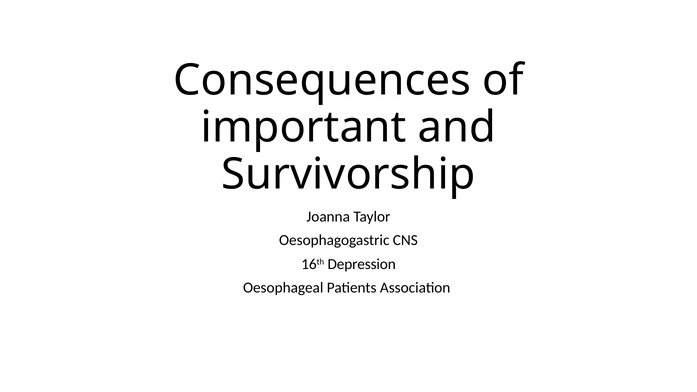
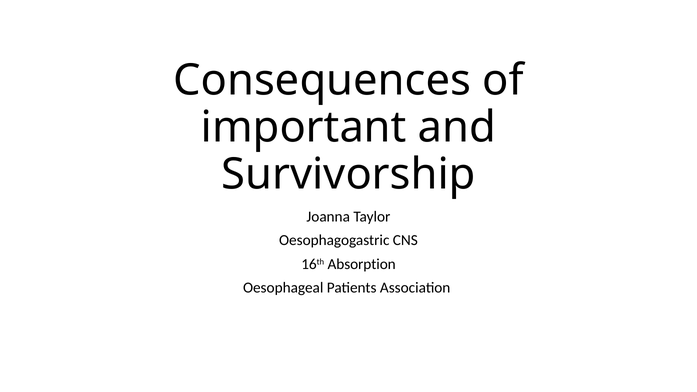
Depression: Depression -> Absorption (362, 264)
